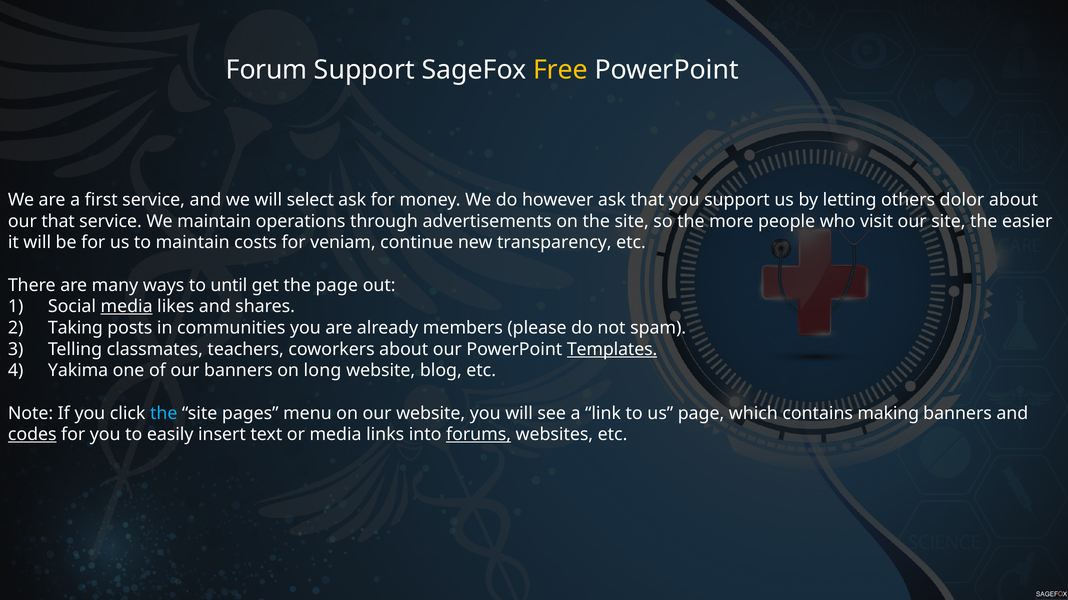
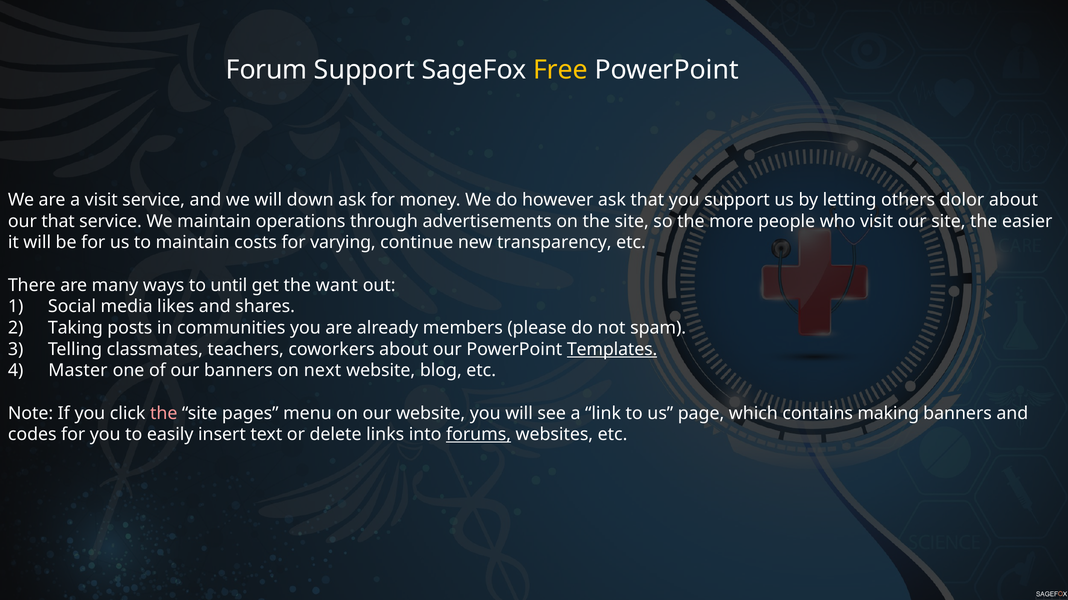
a first: first -> visit (101, 200)
select: select -> down (310, 200)
veniam: veniam -> varying (343, 243)
the page: page -> want (337, 286)
media underline: present -> none (127, 307)
Yakima: Yakima -> Master (78, 371)
long: long -> next (323, 371)
the colour: light blue -> pink (164, 414)
codes underline: present -> none (32, 435)
or media: media -> delete (336, 435)
